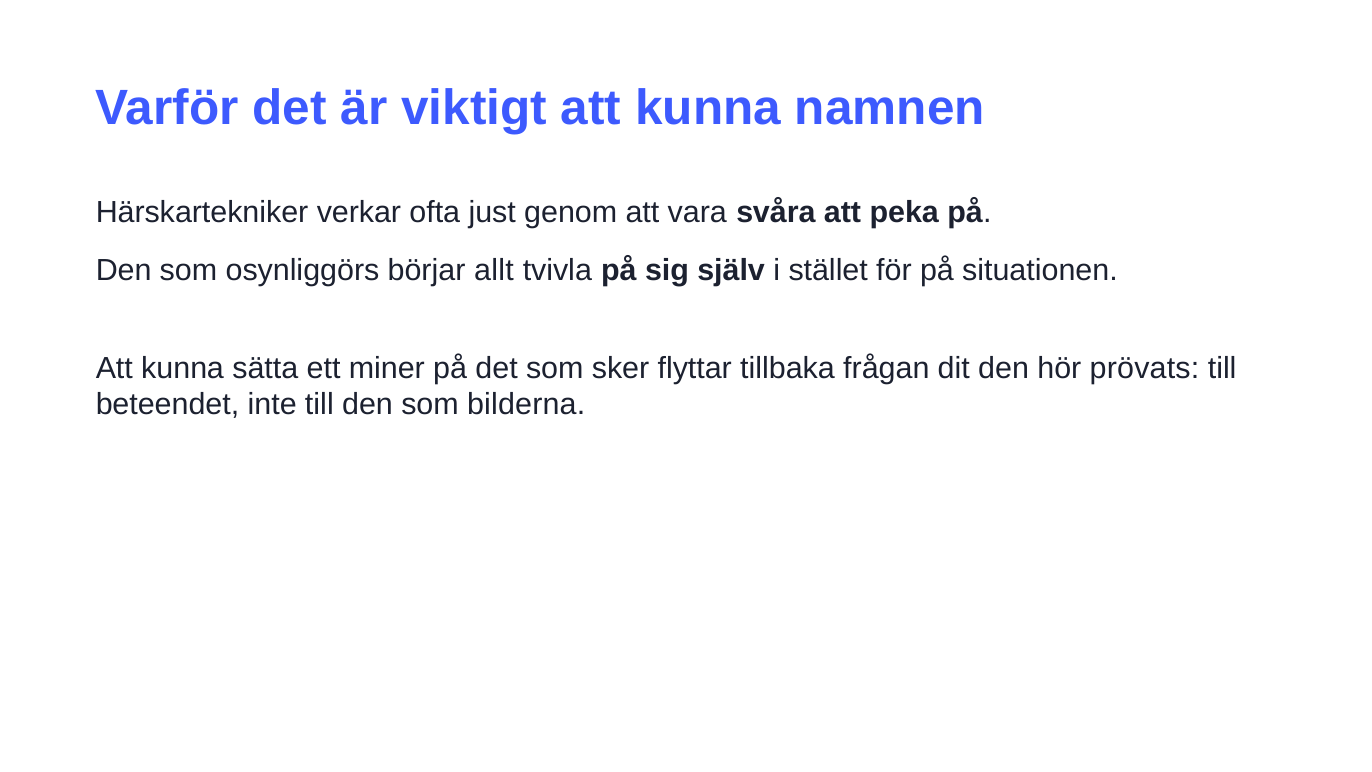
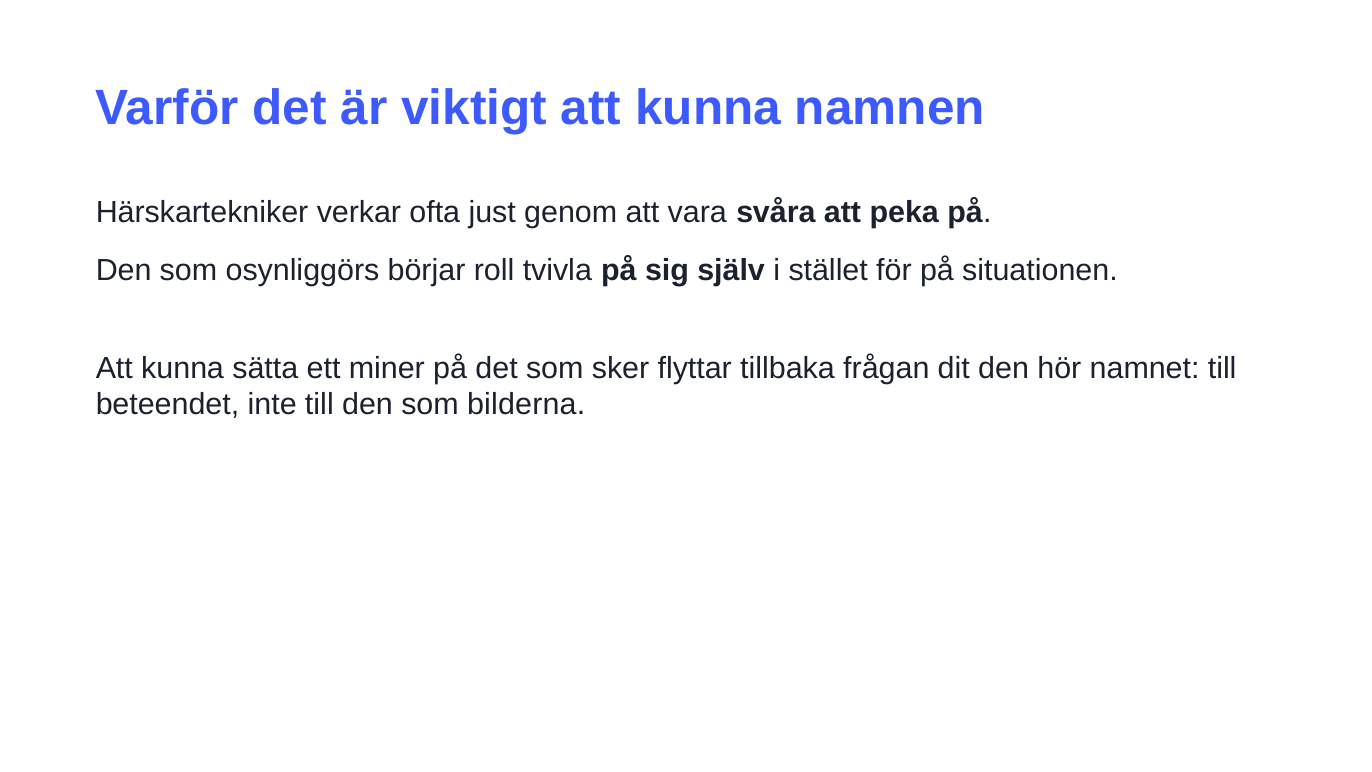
allt: allt -> roll (494, 271)
prövats: prövats -> namnet (1145, 368)
